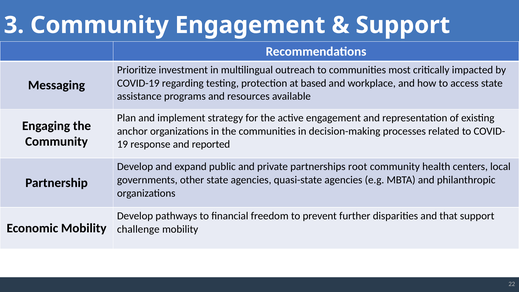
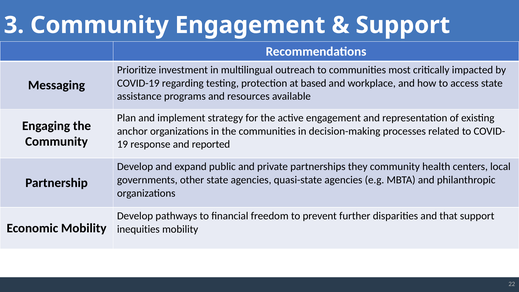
root: root -> they (358, 167)
challenge: challenge -> inequities (138, 229)
